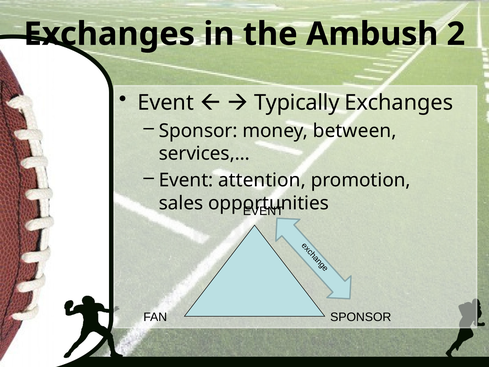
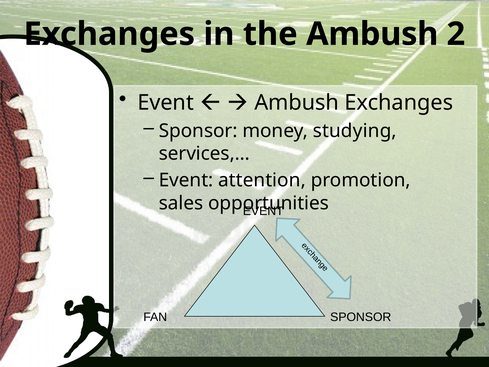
Typically: Typically -> Ambush (297, 103)
between: between -> studying (355, 131)
